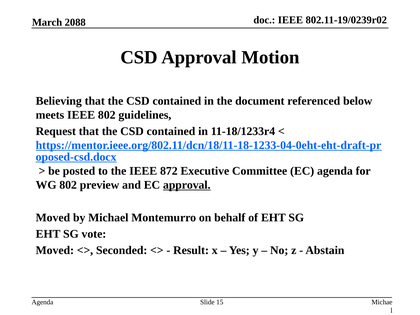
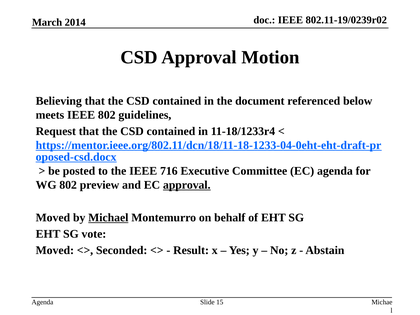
2088: 2088 -> 2014 (75, 22)
872: 872 -> 716 (169, 171)
Michael underline: none -> present (108, 218)
